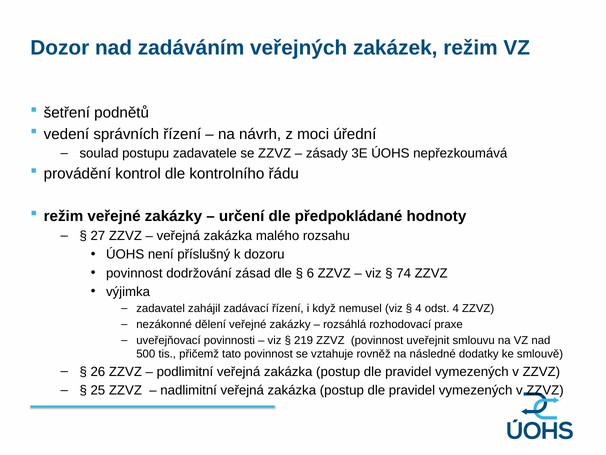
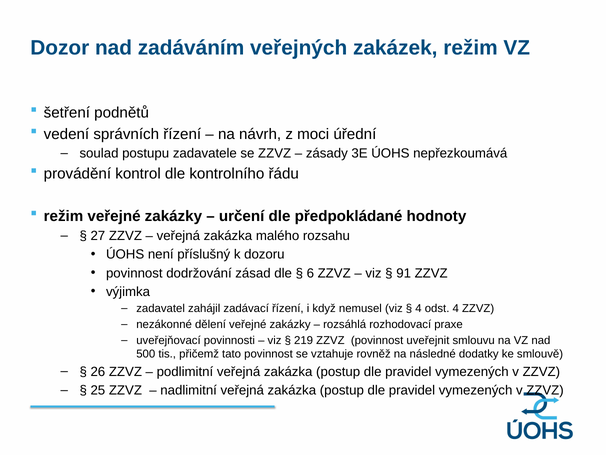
74: 74 -> 91 (404, 273)
